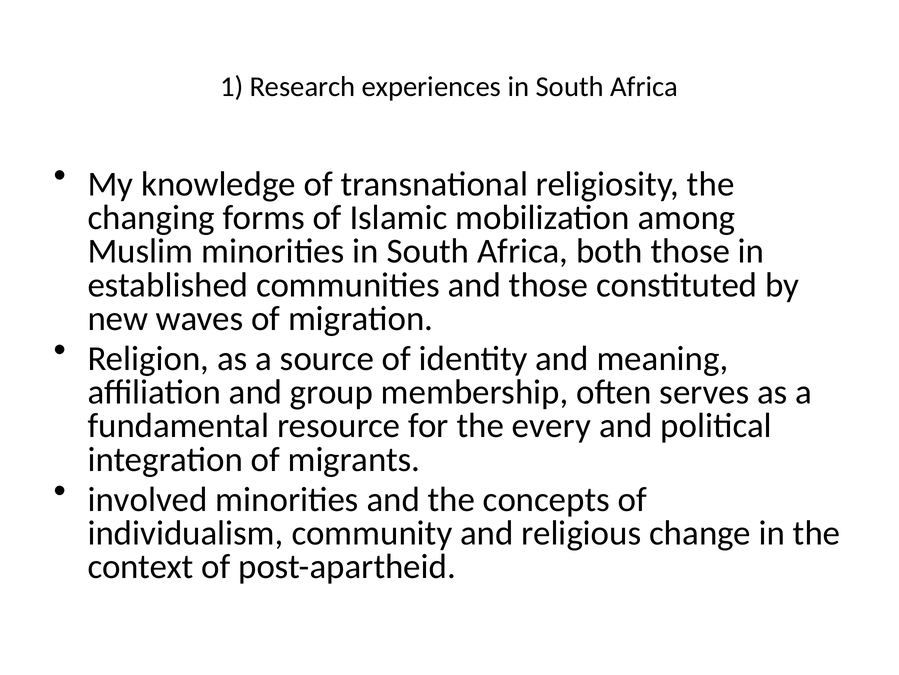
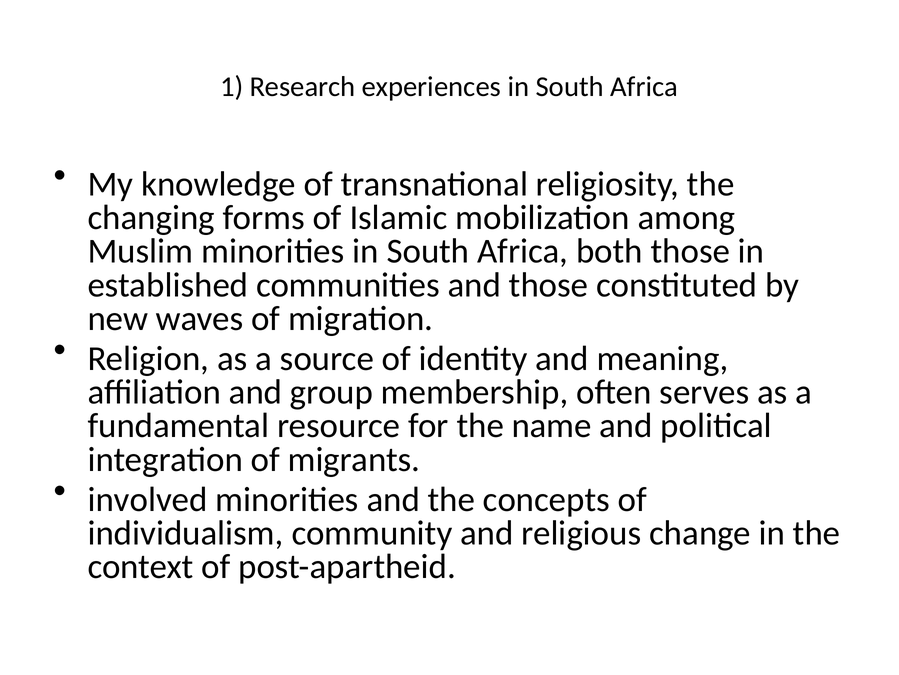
every: every -> name (552, 425)
